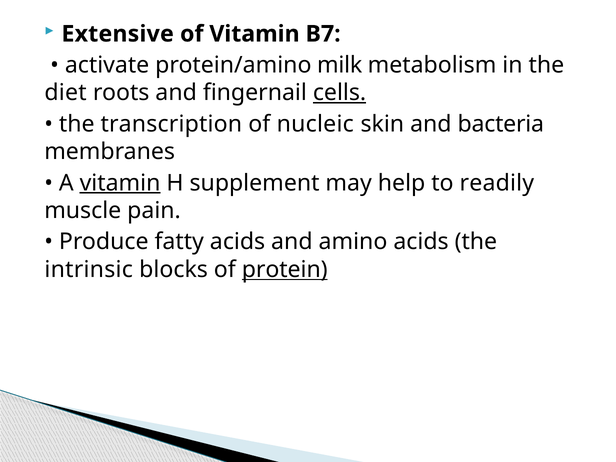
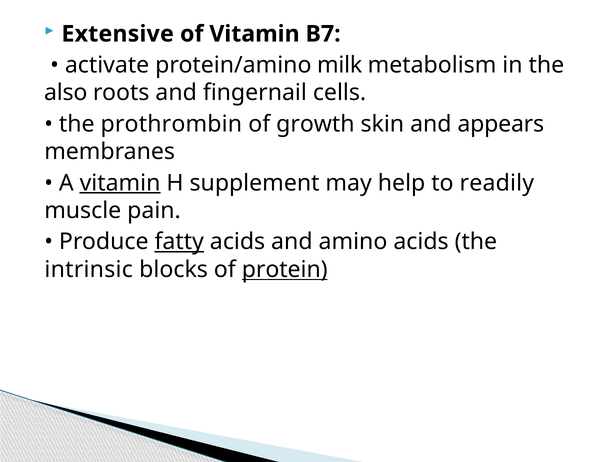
diet: diet -> also (66, 93)
cells underline: present -> none (340, 93)
transcription: transcription -> prothrombin (171, 124)
nucleic: nucleic -> growth (315, 124)
bacteria: bacteria -> appears (501, 124)
fatty underline: none -> present (179, 242)
